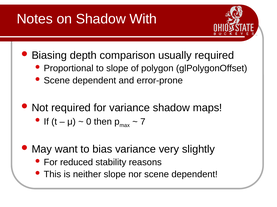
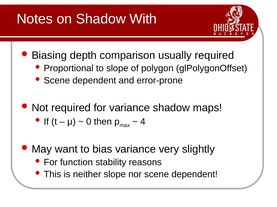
7: 7 -> 4 (143, 122)
reduced: reduced -> function (76, 163)
